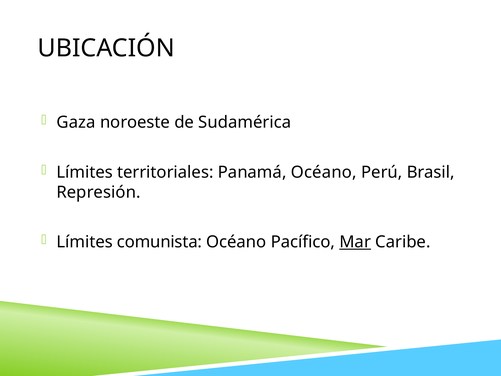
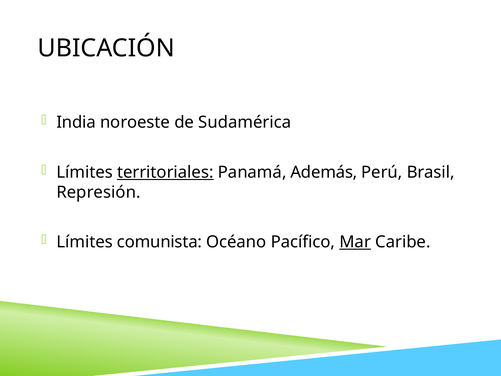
Gaza: Gaza -> India (76, 122)
territoriales underline: none -> present (165, 172)
Panamá Océano: Océano -> Además (324, 172)
